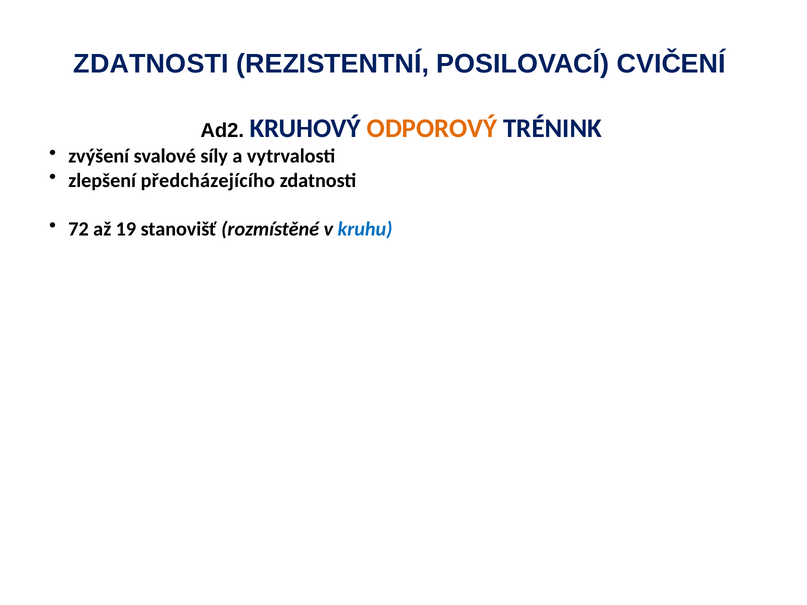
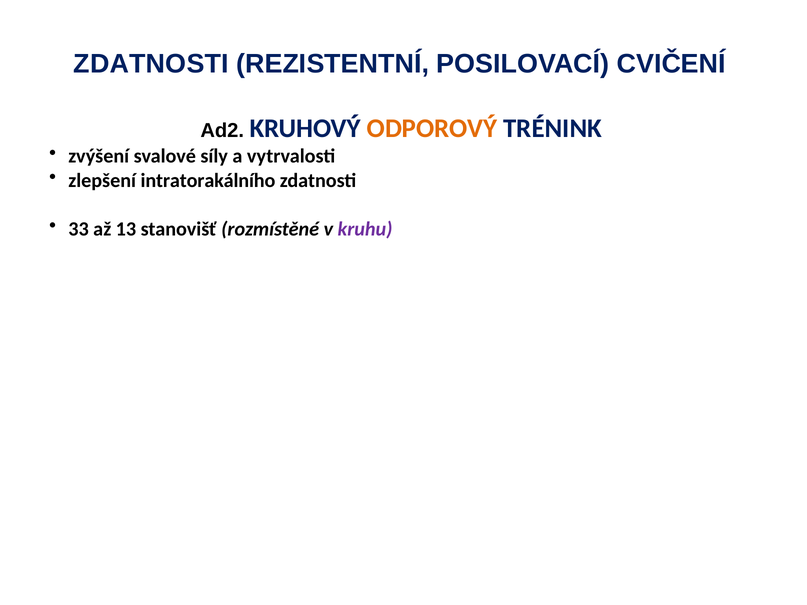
předcházejícího: předcházejícího -> intratorakálního (208, 181)
72: 72 -> 33 (79, 229)
19: 19 -> 13 (126, 229)
kruhu colour: blue -> purple (365, 229)
